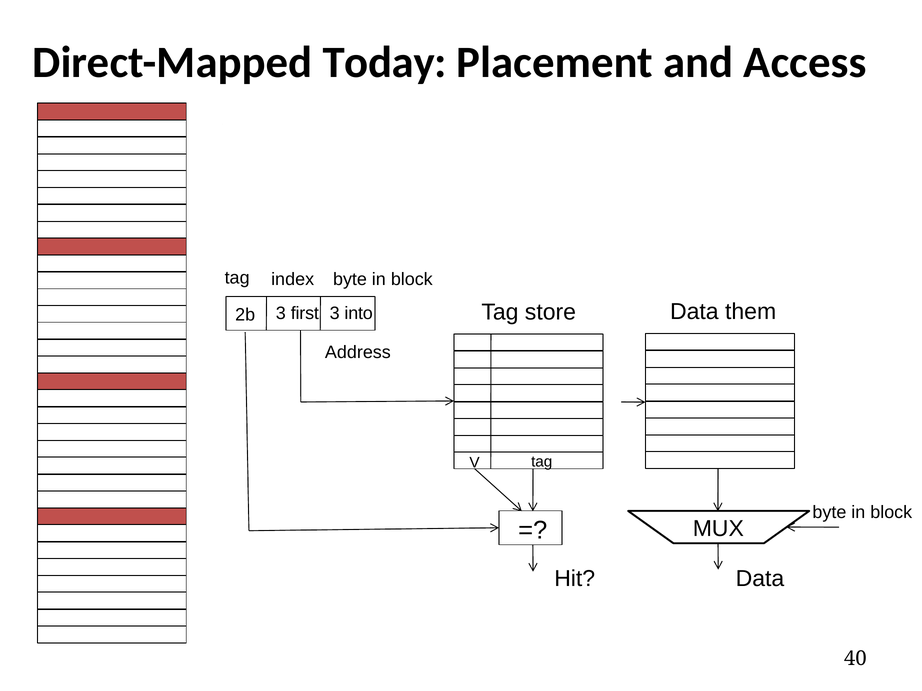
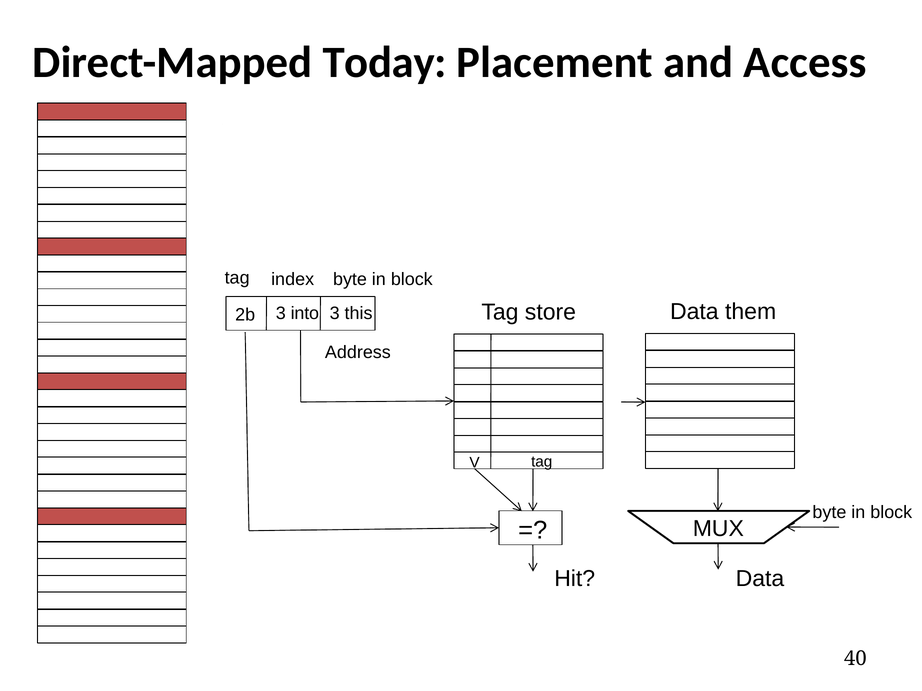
first: first -> into (305, 313)
into: into -> this (359, 313)
